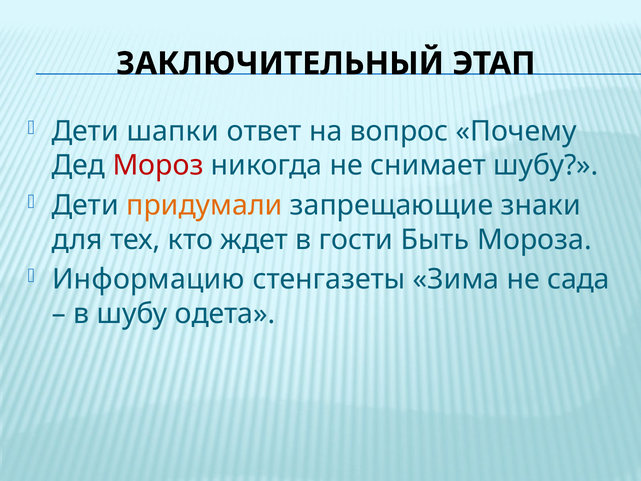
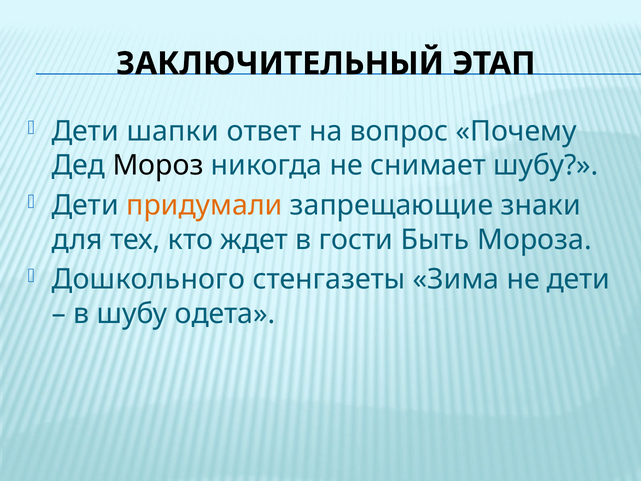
Мороз colour: red -> black (158, 165)
Информацию: Информацию -> Дошкольного (148, 279)
не сада: сада -> дети (578, 279)
